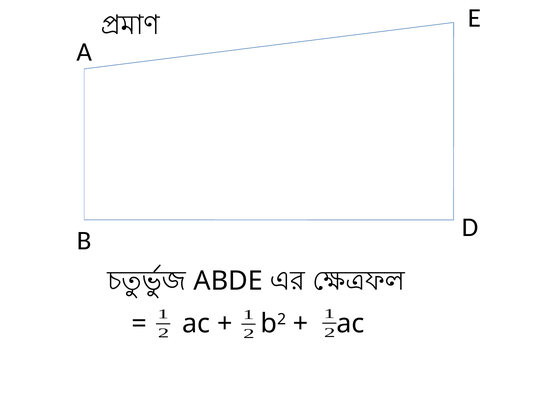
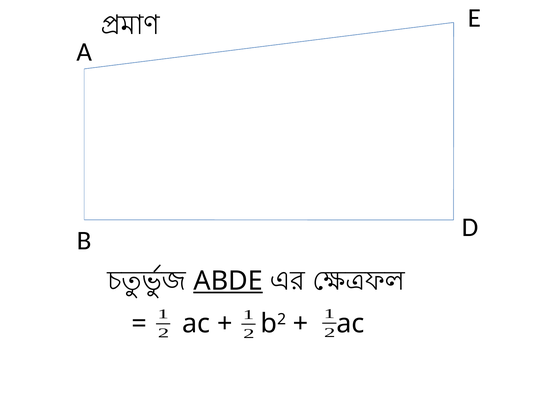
ABDE underline: none -> present (228, 281)
